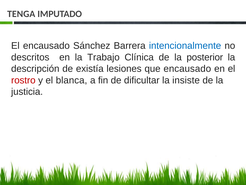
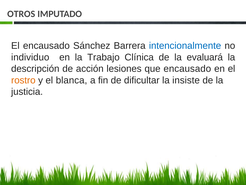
TENGA: TENGA -> OTROS (21, 14)
descritos: descritos -> individuo (30, 57)
posterior: posterior -> evaluará (205, 57)
existía: existía -> acción (90, 69)
rostro colour: red -> orange (23, 80)
